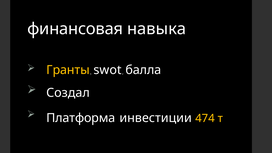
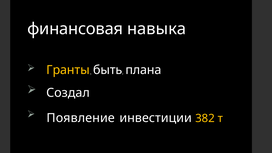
swot: swot -> быть (108, 70)
балла: балла -> плана (143, 70)
Платформа: Платформа -> Появление (81, 118)
474: 474 -> 382 (205, 118)
